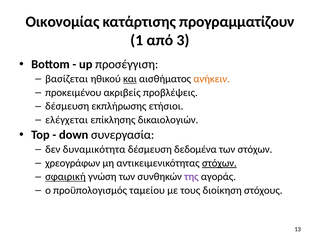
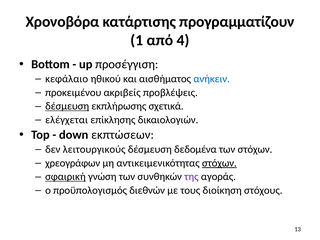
Οικονομίας: Οικονομίας -> Χρονοβόρα (62, 22)
3: 3 -> 4 (183, 40)
βασίζεται: βασίζεται -> κεφάλαιο (67, 79)
και underline: present -> none (130, 79)
ανήκειν colour: orange -> blue (212, 79)
δέσμευση underline: none -> present (67, 106)
ετήσιοι: ετήσιοι -> σχετικά (166, 106)
συνεργασία: συνεργασία -> εκπτώσεων (123, 135)
δυναμικότητα: δυναμικότητα -> λειτουργικούς (94, 149)
ταμείου: ταμείου -> διεθνών (147, 190)
